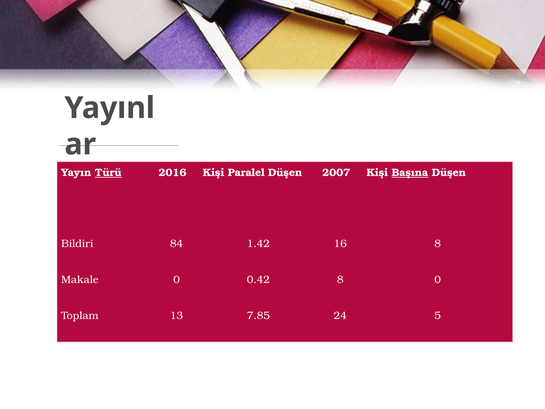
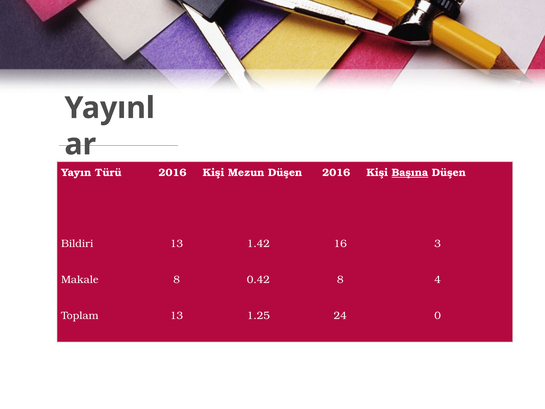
Türü underline: present -> none (108, 173)
Paralel: Paralel -> Mezun (246, 173)
Düşen 2007: 2007 -> 2016 (336, 173)
Bildiri 84: 84 -> 13 (177, 244)
16 8: 8 -> 3 (438, 244)
Makale 0: 0 -> 8 (177, 280)
8 0: 0 -> 4 (438, 280)
7.85: 7.85 -> 1.25 (258, 316)
5: 5 -> 0 (438, 316)
